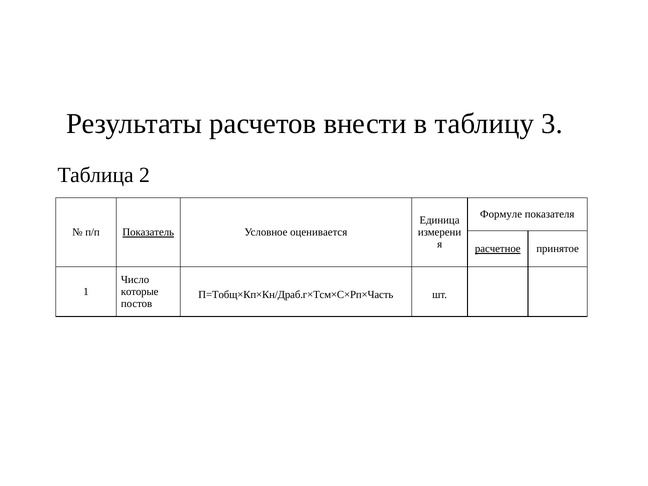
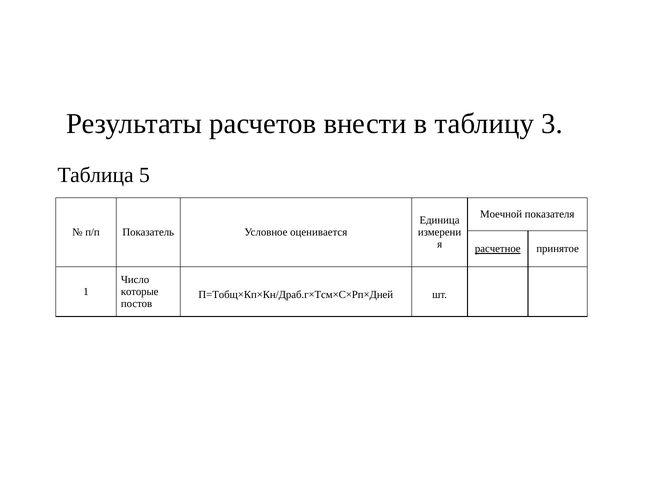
2: 2 -> 5 (144, 175)
Формуле: Формуле -> Моечной (501, 214)
Показатель underline: present -> none (148, 232)
П=Тобщ×Кп×Кн/Драб.г×Тсм×С×Рп×Часть: П=Тобщ×Кп×Кн/Драб.г×Тсм×С×Рп×Часть -> П=Тобщ×Кп×Кн/Драб.г×Тсм×С×Рп×Дней (296, 295)
